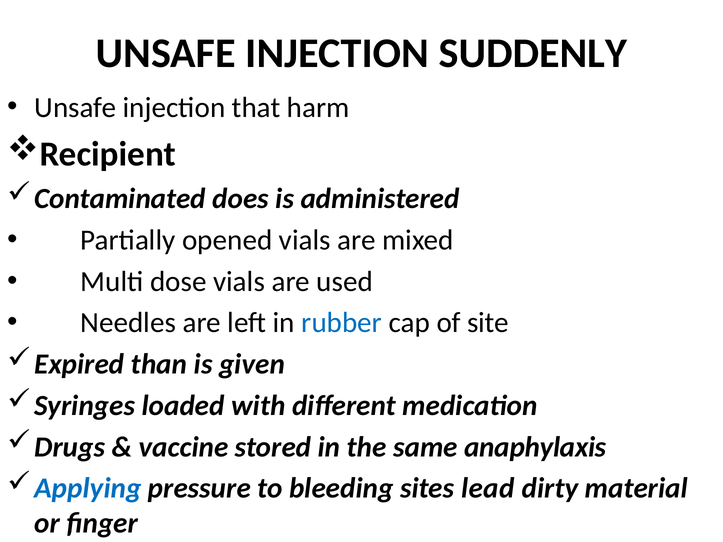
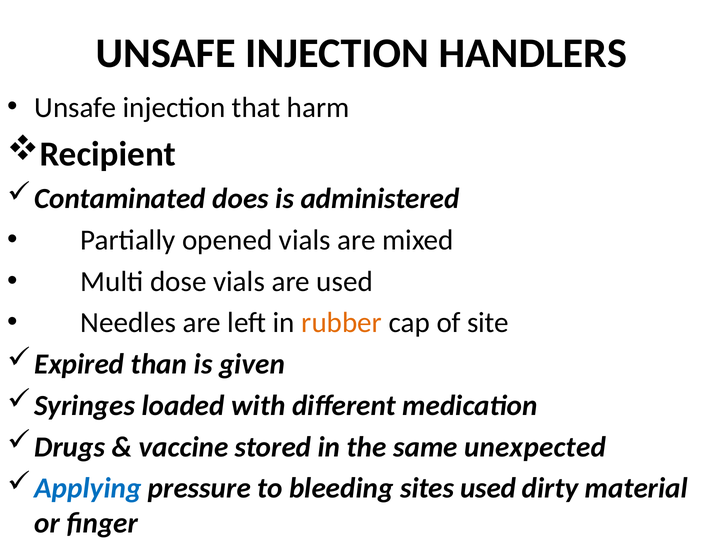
SUDDENLY: SUDDENLY -> HANDLERS (533, 54)
rubber colour: blue -> orange (342, 323)
anaphylaxis: anaphylaxis -> unexpected (535, 447)
sites lead: lead -> used (488, 489)
